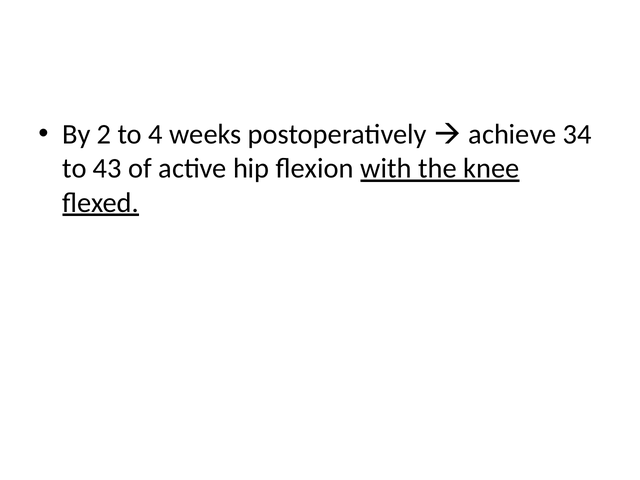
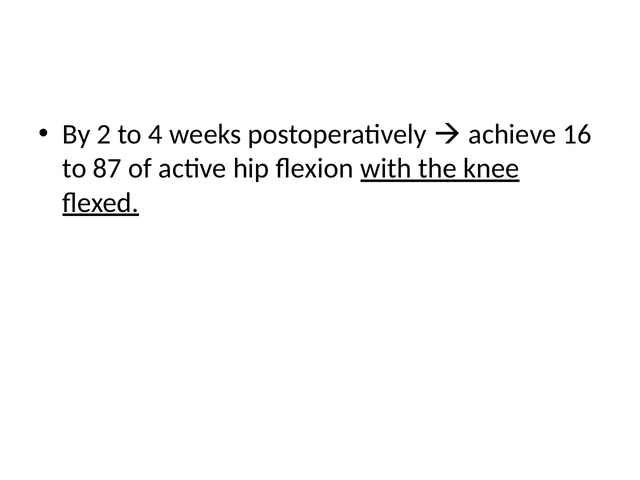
34: 34 -> 16 (577, 134)
43: 43 -> 87 (107, 168)
